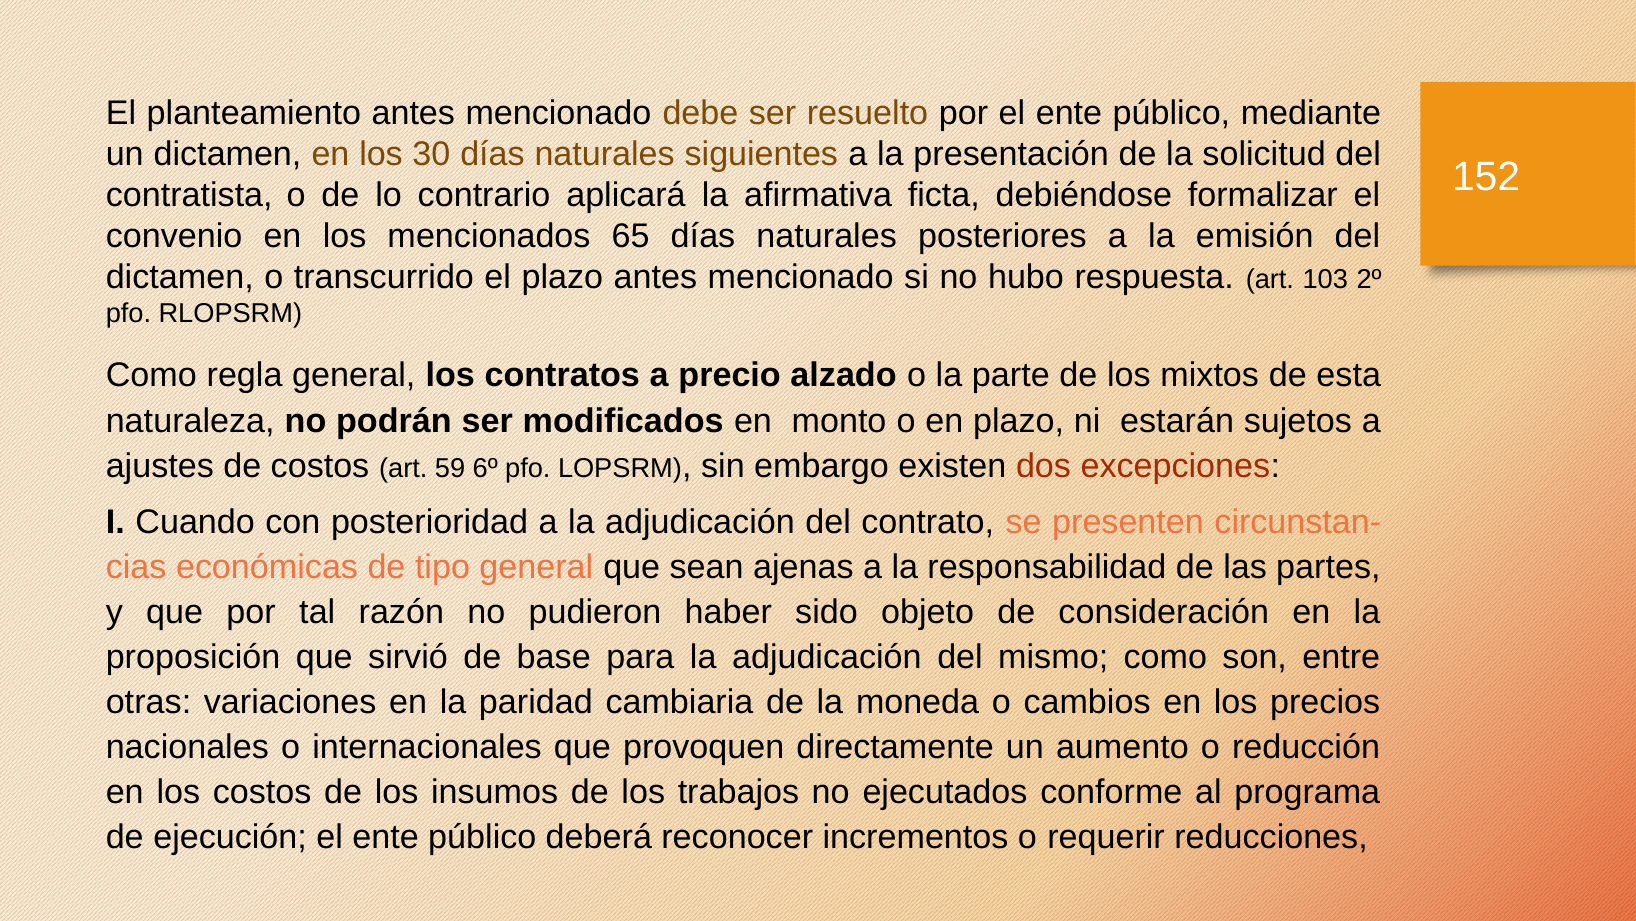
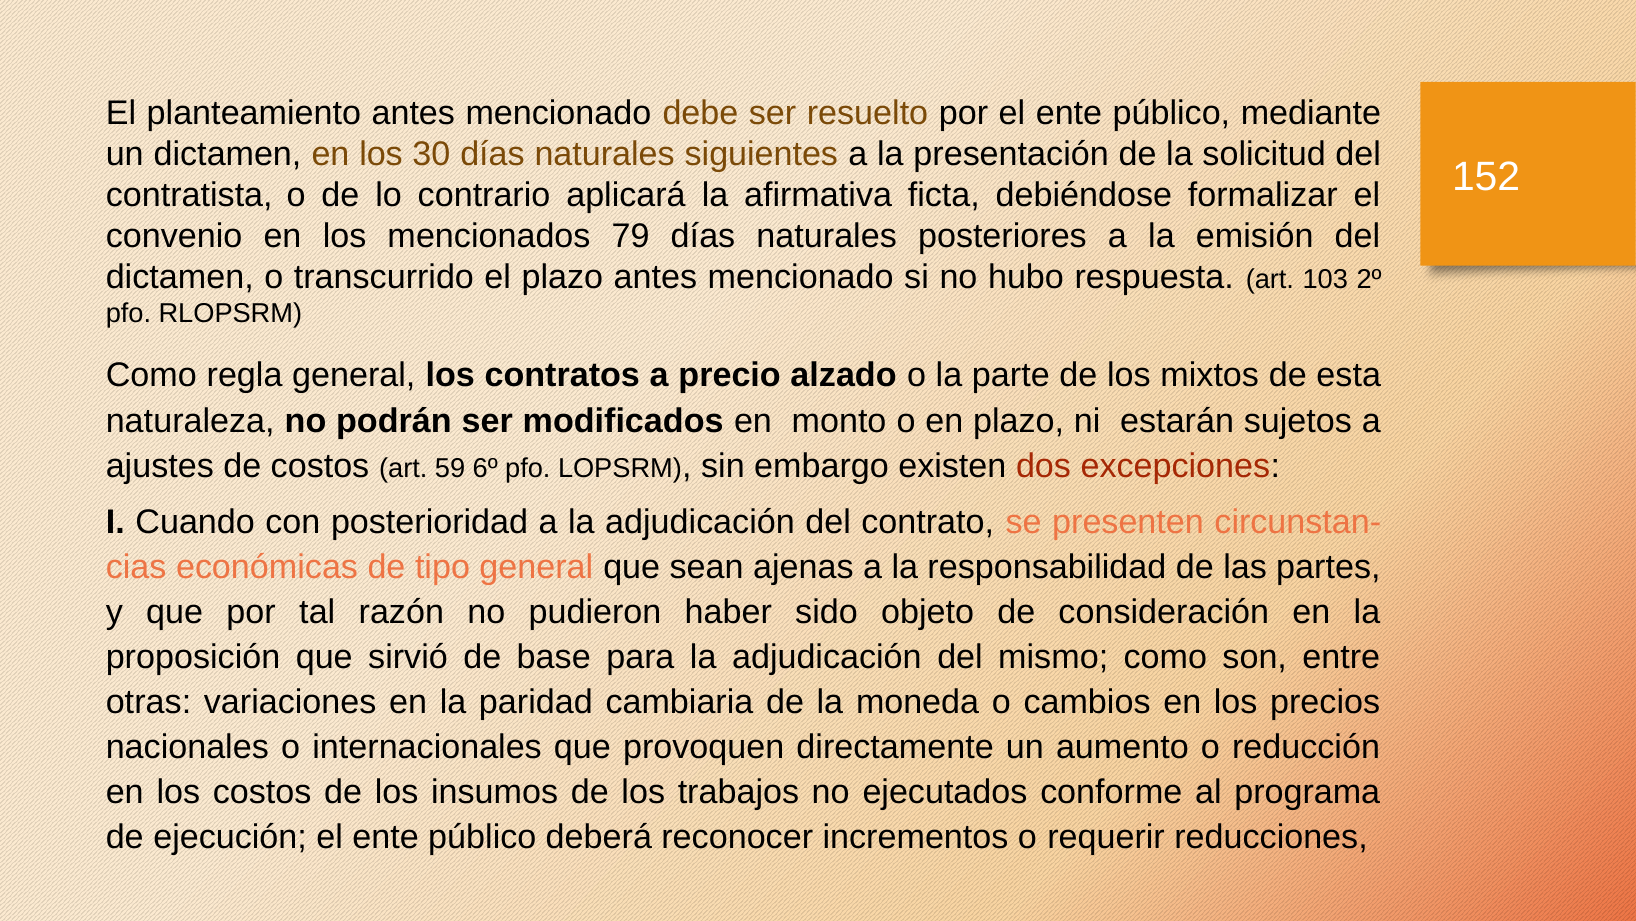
65: 65 -> 79 (631, 236)
